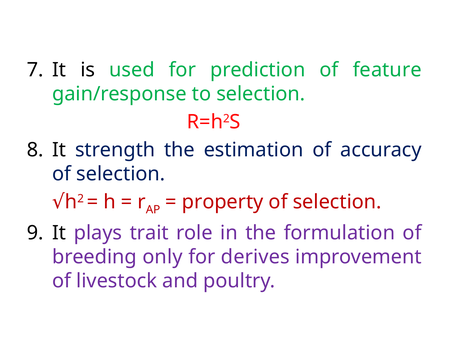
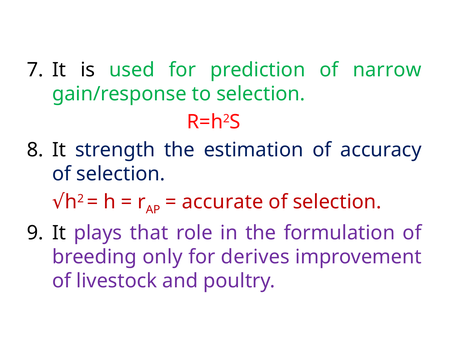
feature: feature -> narrow (387, 70)
property: property -> accurate (223, 202)
trait: trait -> that (149, 233)
